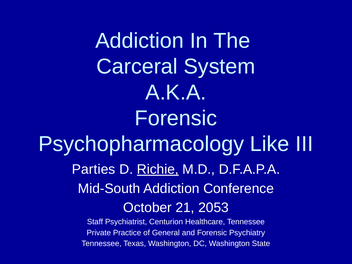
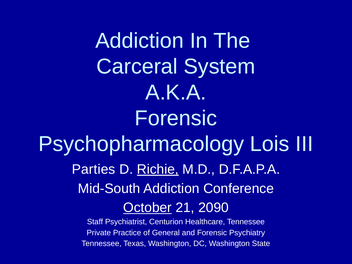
Like: Like -> Lois (270, 144)
October underline: none -> present (147, 208)
2053: 2053 -> 2090 (214, 208)
